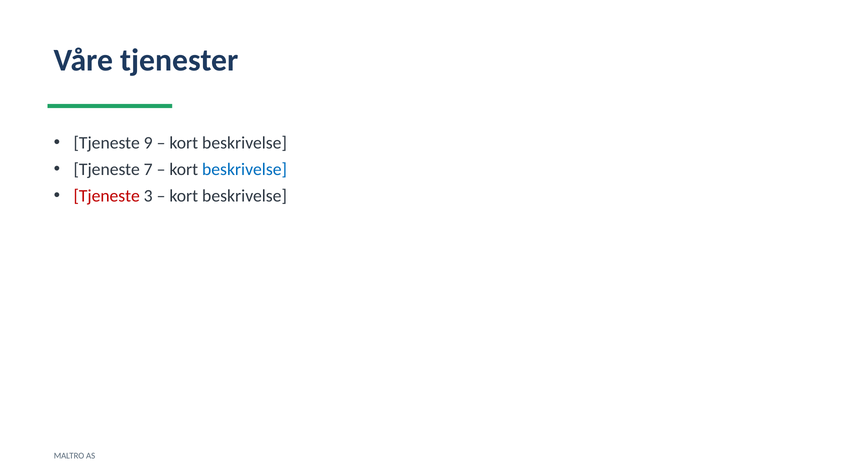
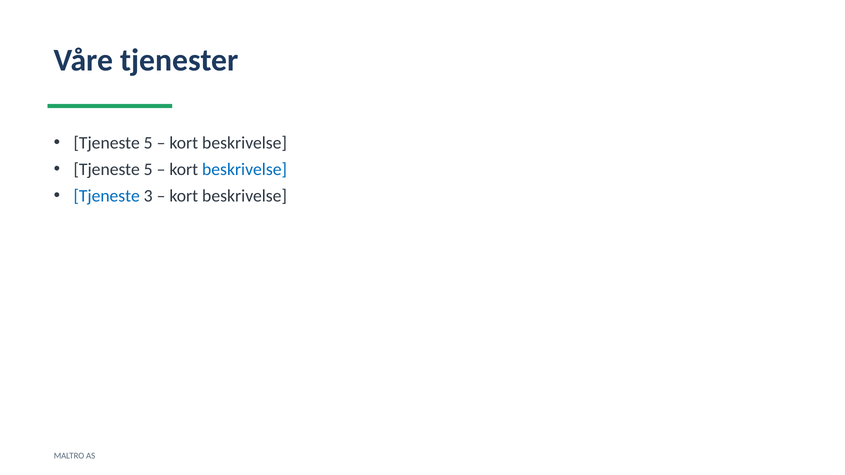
9: 9 -> 5 (148, 143)
7: 7 -> 5 (148, 170)
Tjeneste colour: red -> blue (107, 196)
